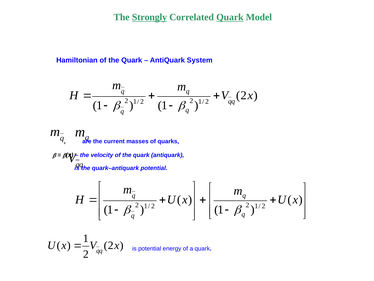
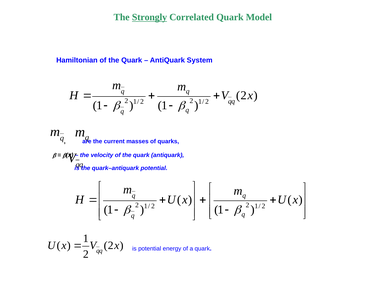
Quark underline: present -> none (230, 17)
